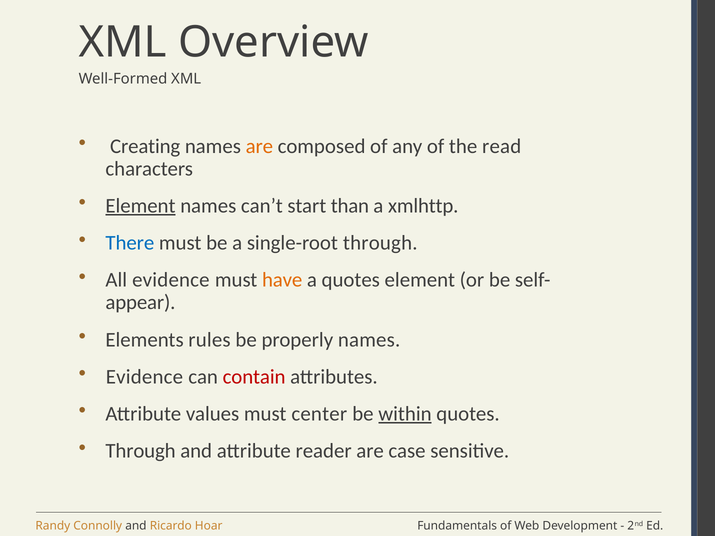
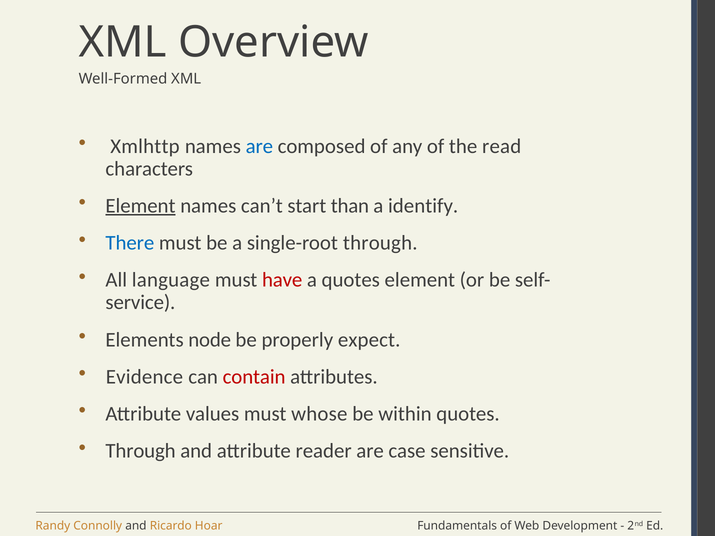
Creating: Creating -> Xmlhttp (145, 146)
are colour: orange -> blue (259, 146)
xmlhttp: xmlhttp -> identify (423, 206)
All evidence: evidence -> language (171, 280)
have colour: orange -> red (282, 280)
appear: appear -> service (140, 303)
rules: rules -> node (210, 340)
properly names: names -> expect (369, 340)
center: center -> whose (319, 414)
within underline: present -> none (405, 414)
